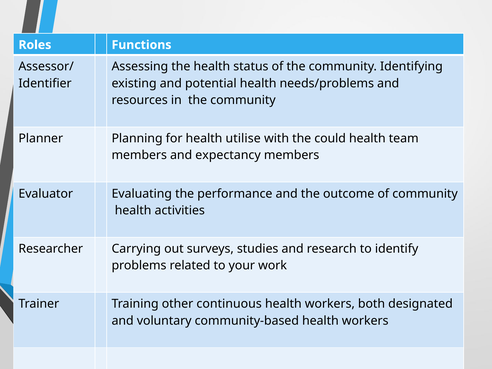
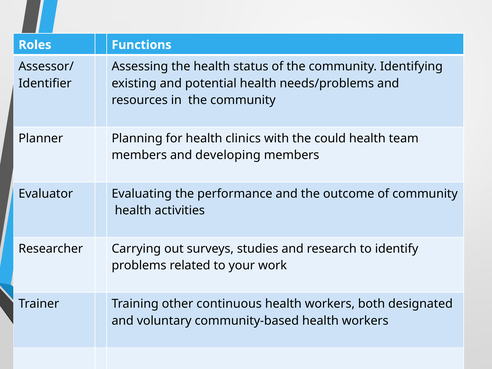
utilise: utilise -> clinics (243, 138)
expectancy: expectancy -> developing (228, 155)
